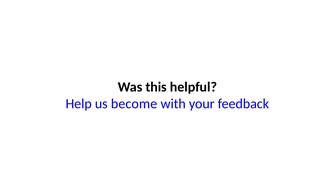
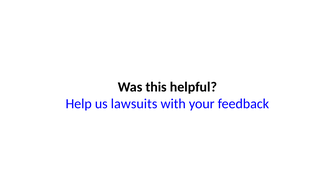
become: become -> lawsuits (134, 103)
